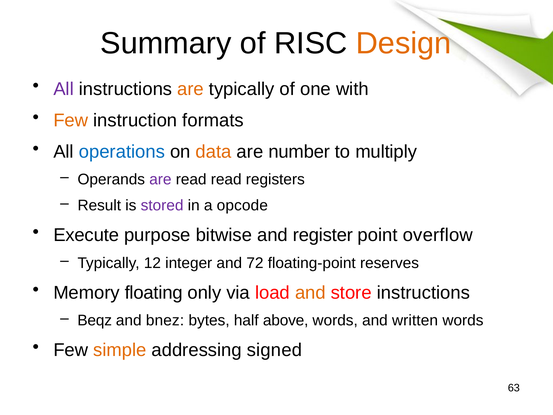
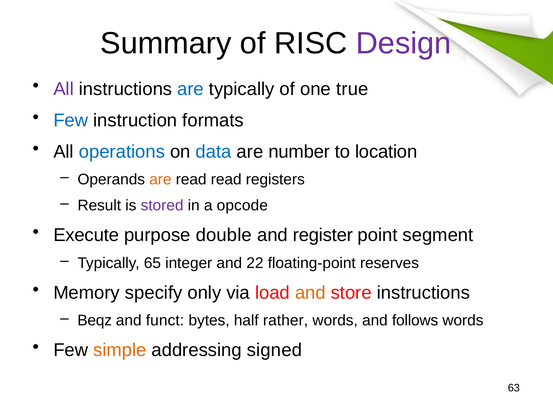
Design colour: orange -> purple (404, 43)
are colour: orange -> blue (191, 89)
with: with -> true (352, 89)
Few colour: orange -> blue (71, 120)
data colour: orange -> blue (214, 152)
multiply: multiply -> location (386, 152)
are colour: purple -> orange (160, 179)
bitwise: bitwise -> double (224, 235)
overflow: overflow -> segment (438, 235)
12: 12 -> 65 (152, 263)
72: 72 -> 22 (255, 263)
floating: floating -> specify (154, 293)
bnez: bnez -> funct (165, 320)
above: above -> rather (286, 320)
written: written -> follows (415, 320)
